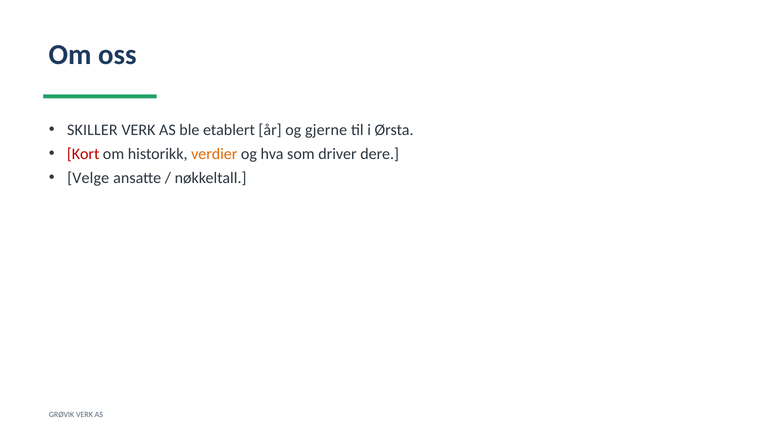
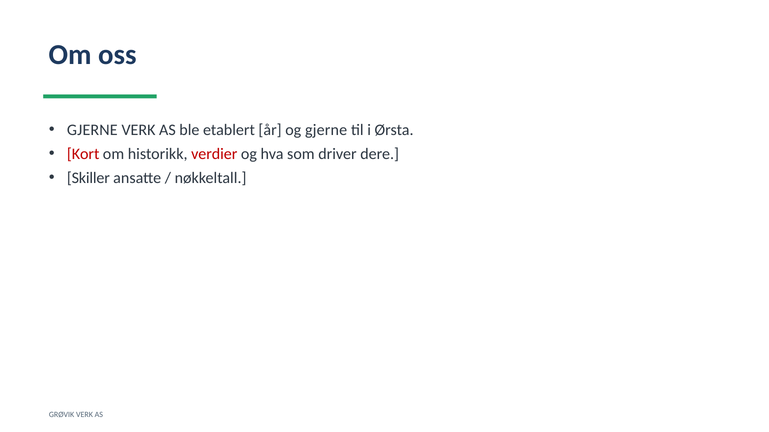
SKILLER: SKILLER -> GJERNE (92, 130)
verdier colour: orange -> red (214, 154)
Velge: Velge -> Skiller (88, 178)
